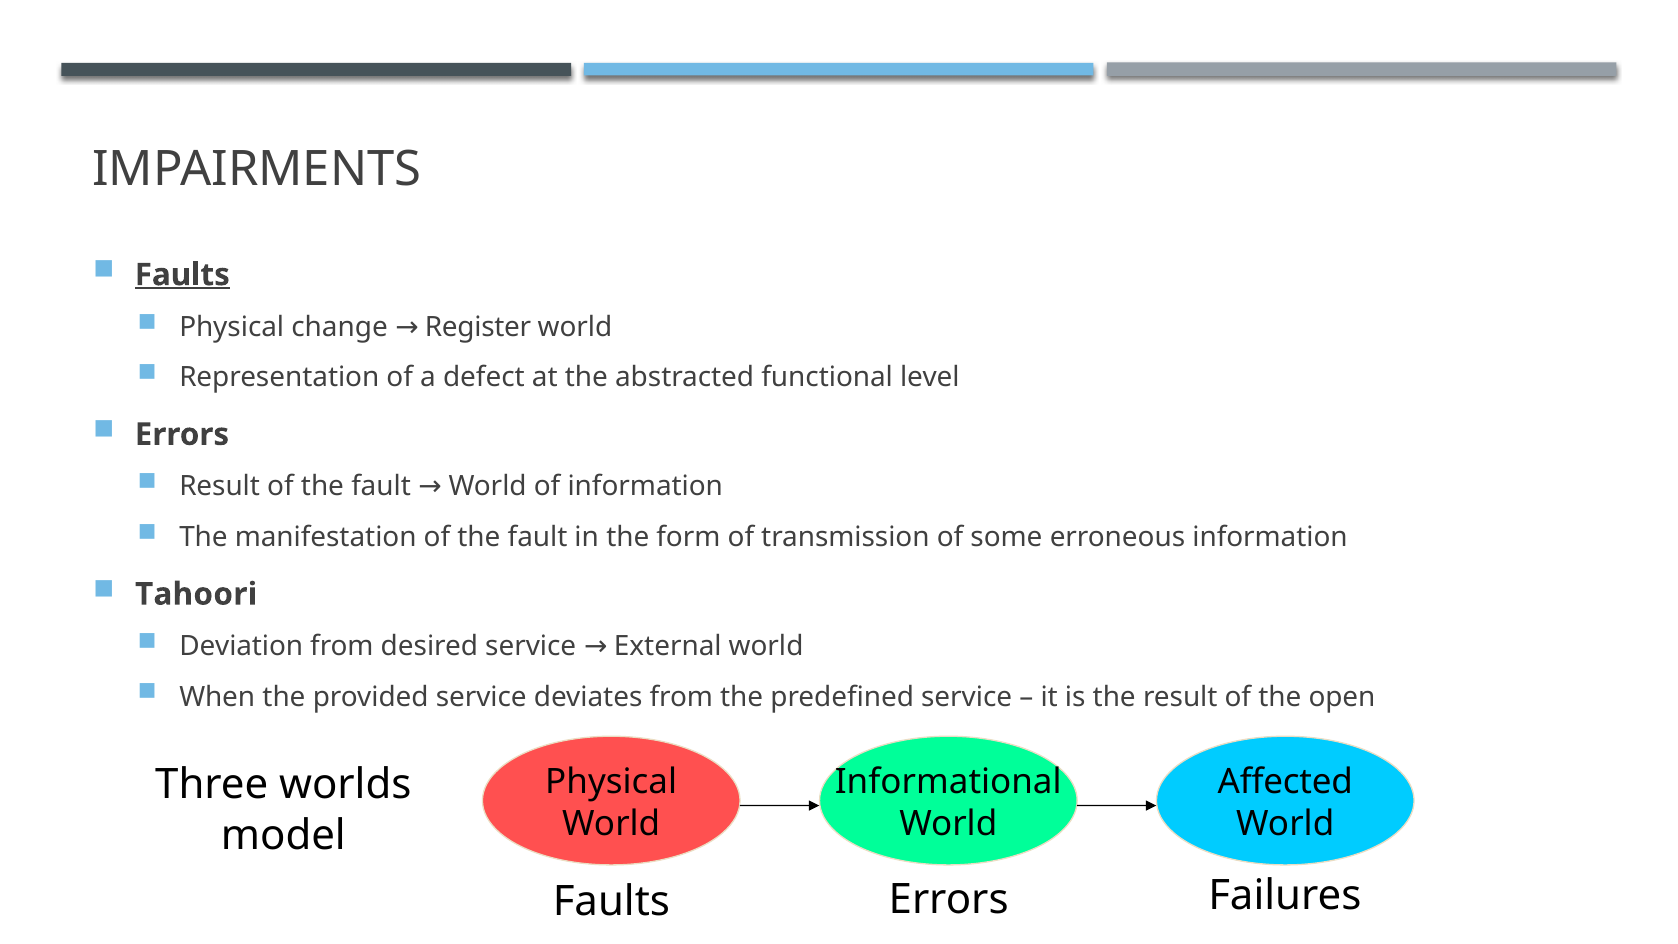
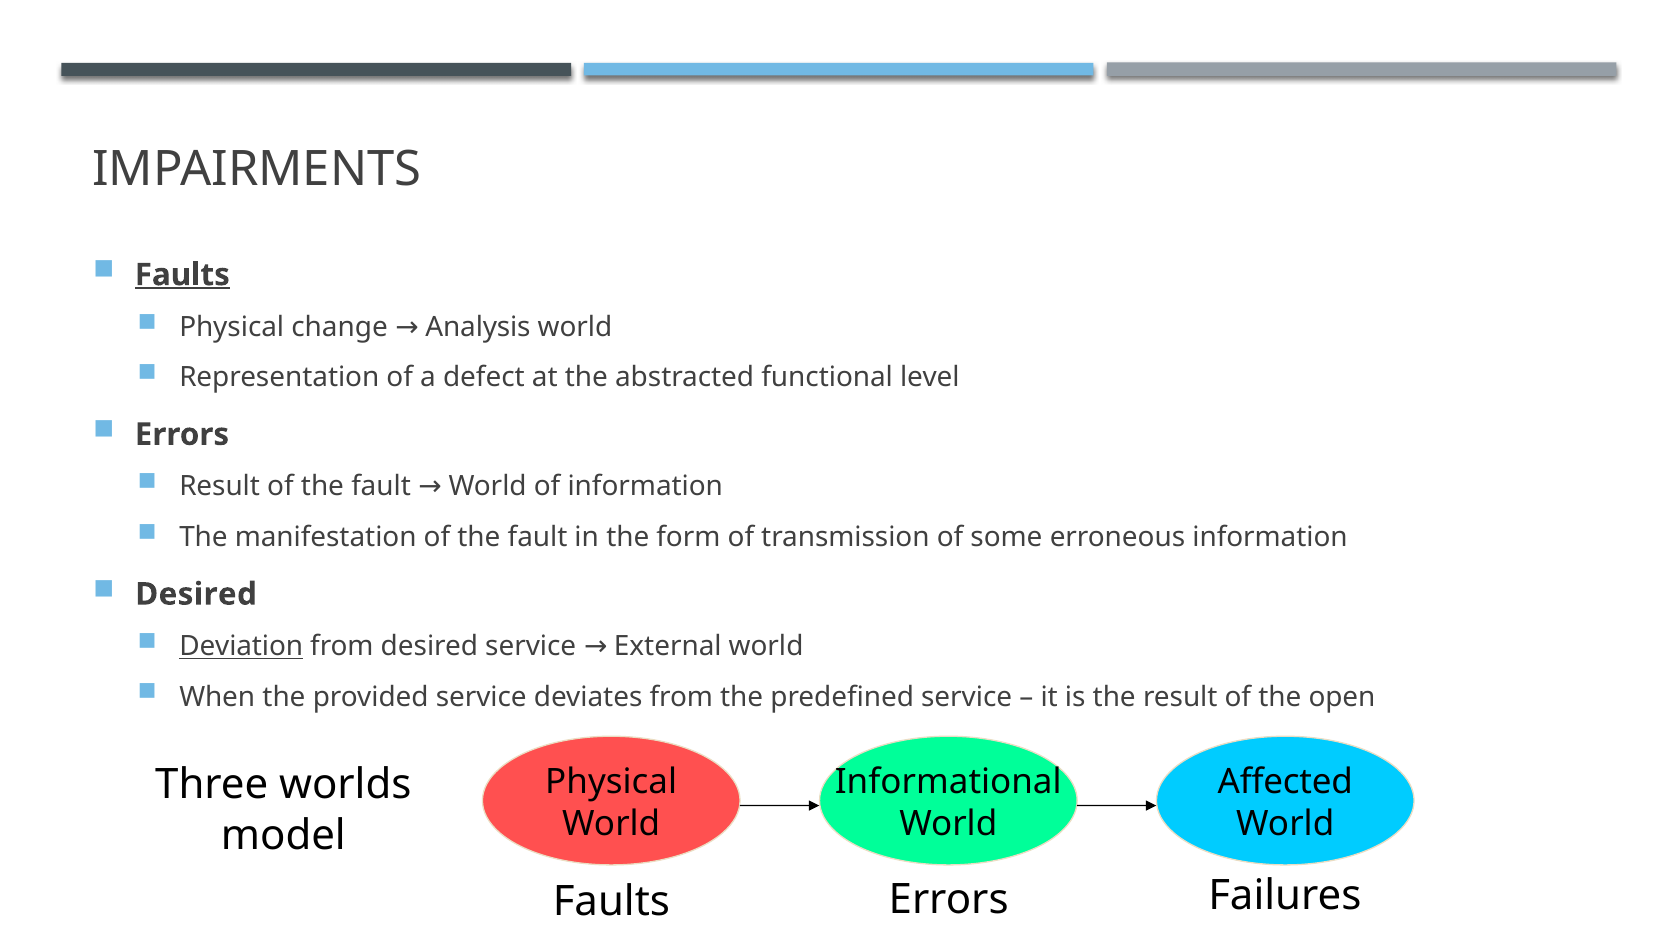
Register: Register -> Analysis (478, 327)
Tahoori: Tahoori -> Desired (196, 594)
Deviation underline: none -> present (241, 646)
